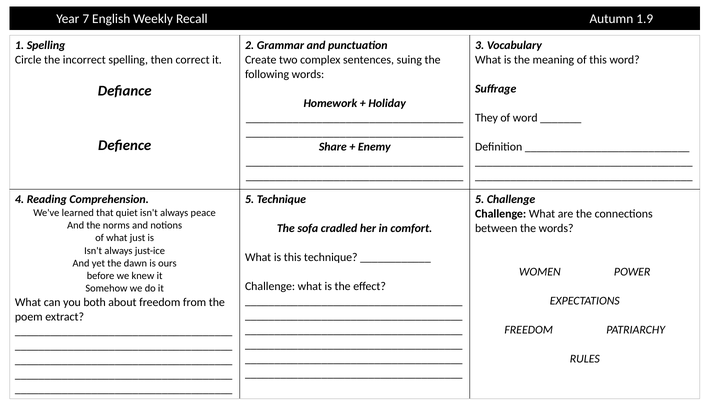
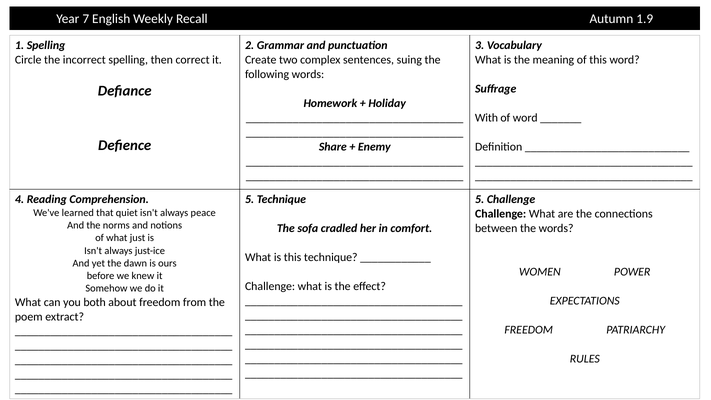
They: They -> With (486, 118)
